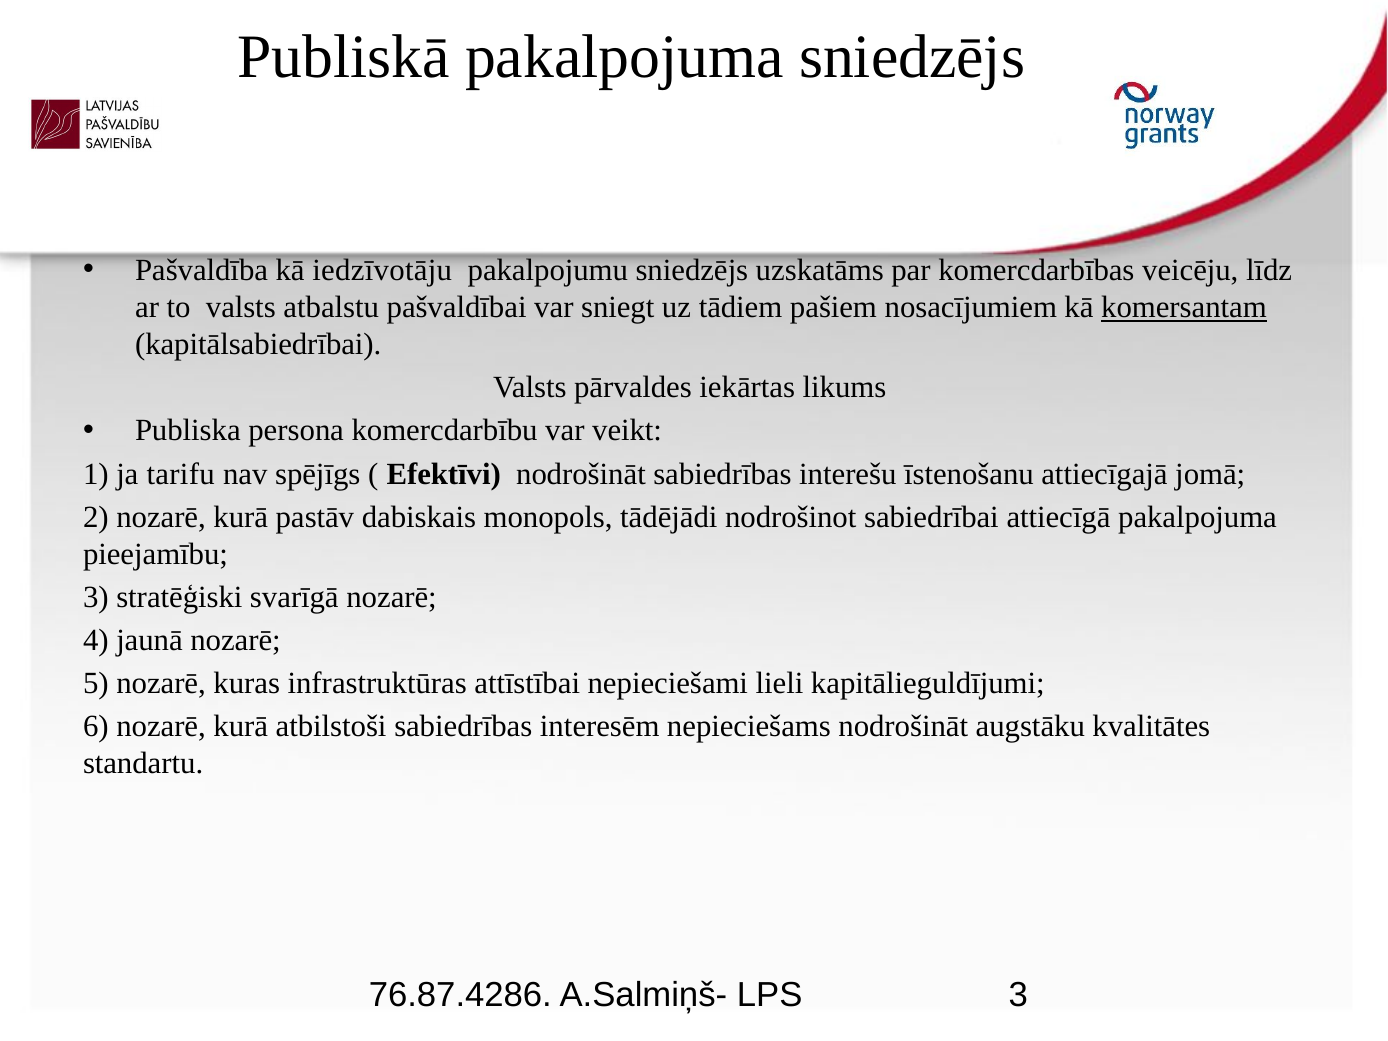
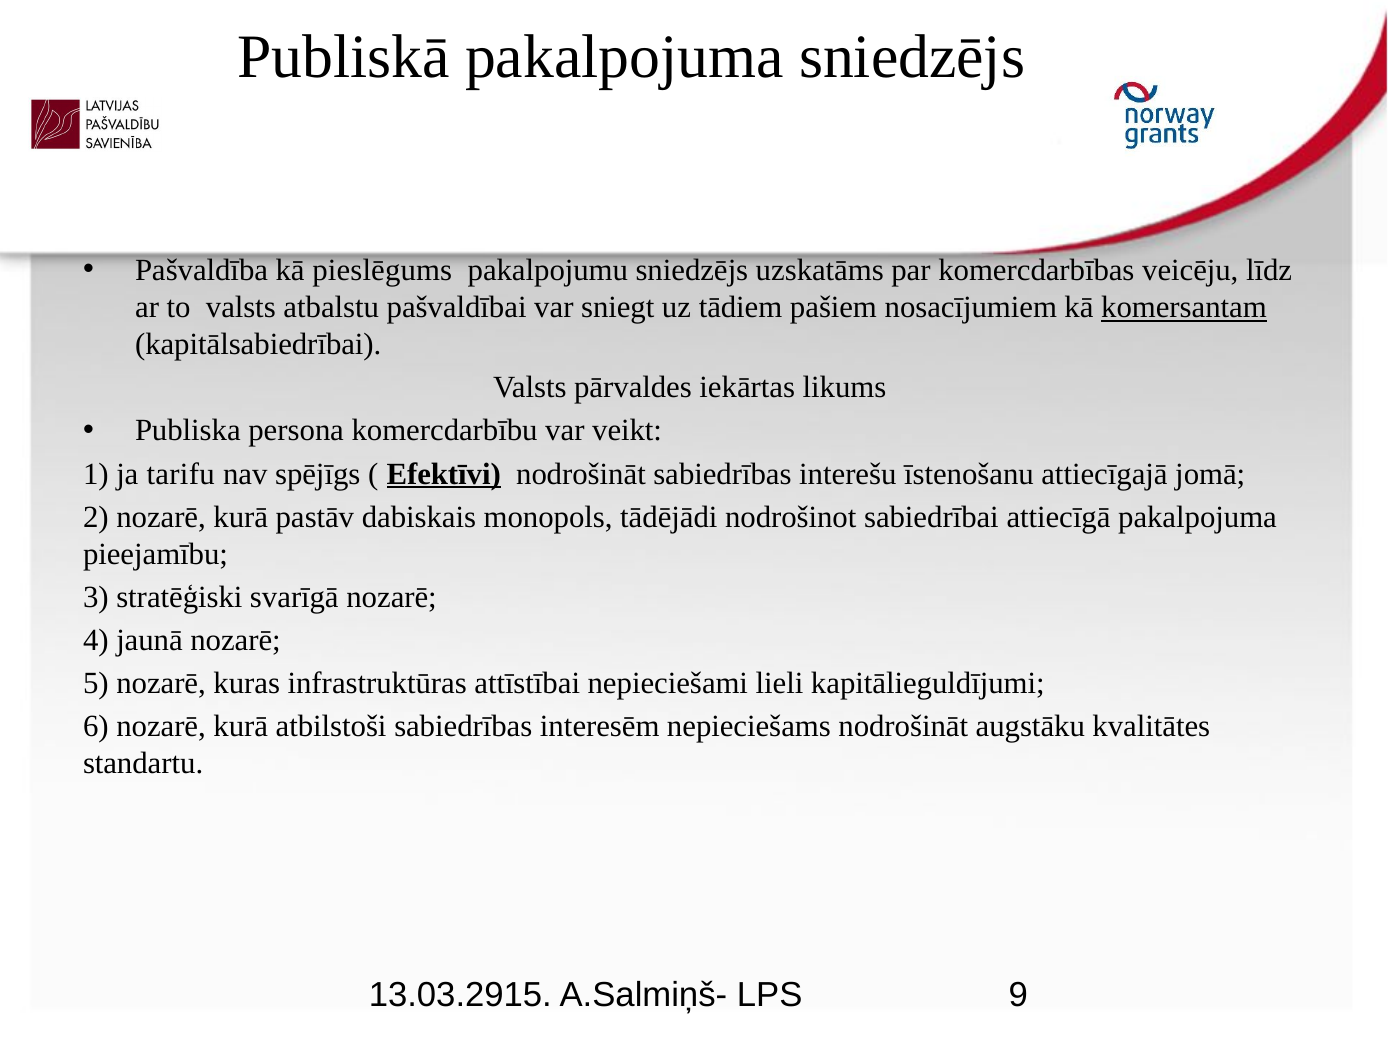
iedzīvotāju: iedzīvotāju -> pieslēgums (382, 270)
Efektīvi underline: none -> present (444, 474)
76.87.4286: 76.87.4286 -> 13.03.2915 (460, 995)
LPS 3: 3 -> 9 (1018, 995)
